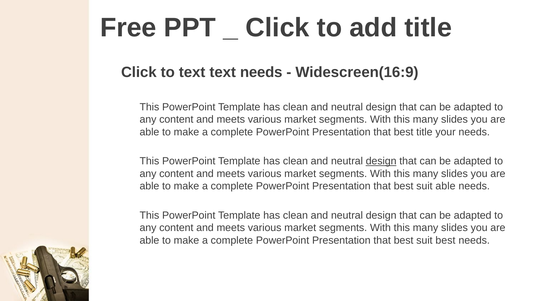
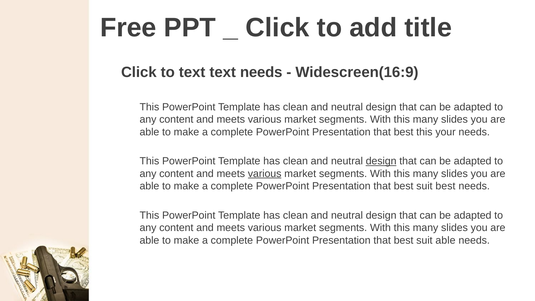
best title: title -> this (424, 132)
various underline: none -> present (265, 174)
suit able: able -> best (445, 186)
suit best: best -> able (445, 240)
